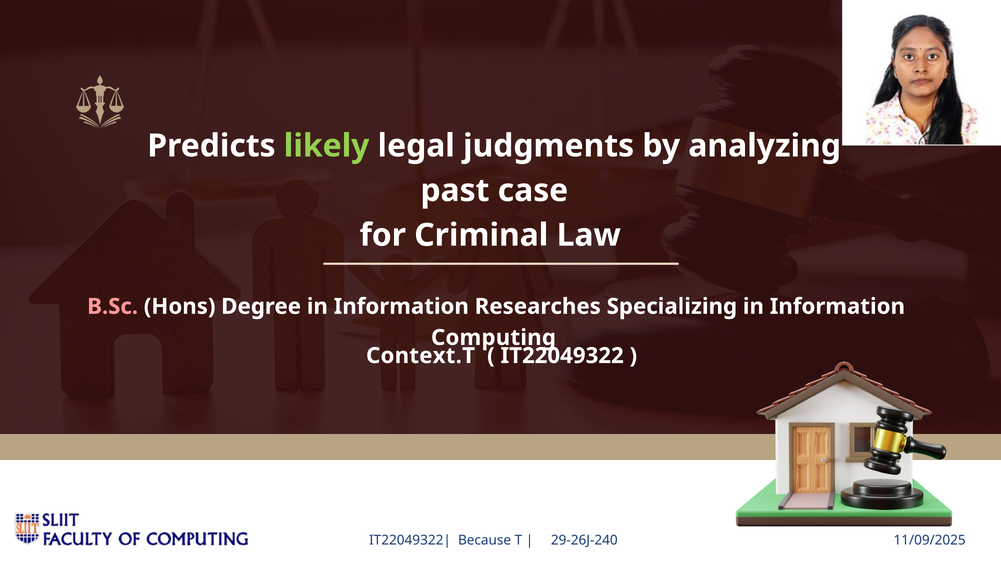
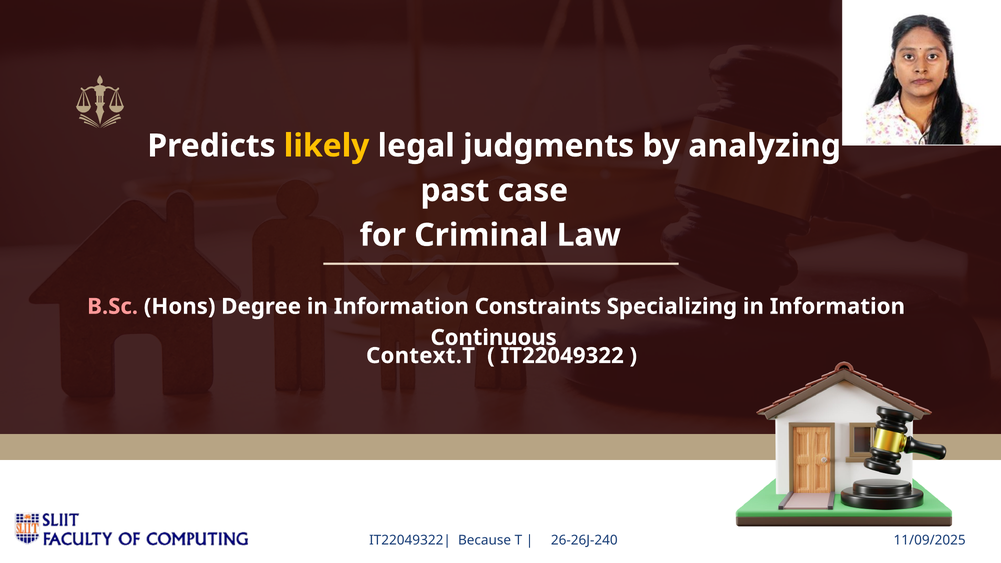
likely colour: light green -> yellow (327, 146)
Researches: Researches -> Constraints (538, 307)
Computing: Computing -> Continuous (494, 338)
29-26J-240: 29-26J-240 -> 26-26J-240 (584, 540)
